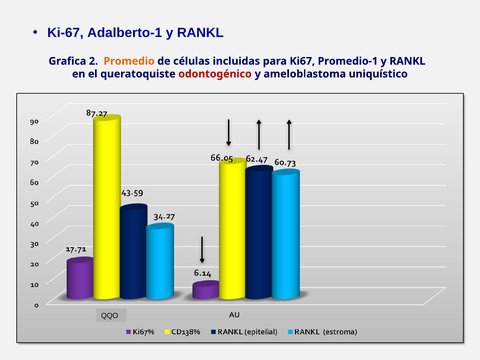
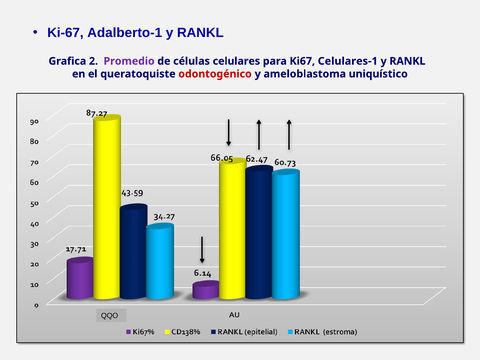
Promedio colour: orange -> purple (129, 61)
incluidas: incluidas -> celulares (236, 61)
Promedio-1: Promedio-1 -> Celulares-1 (348, 61)
